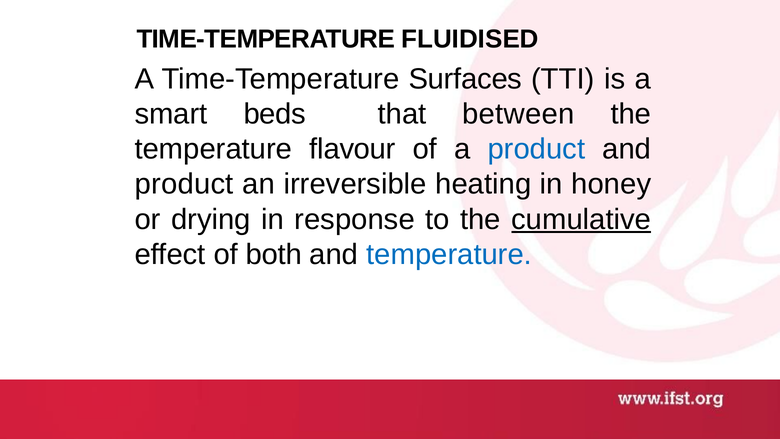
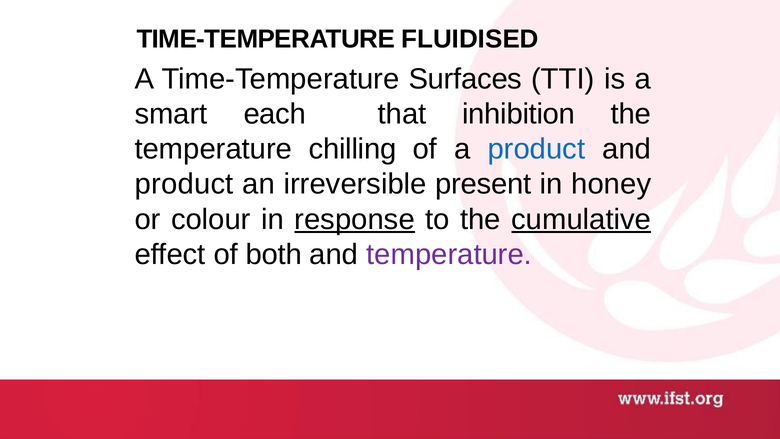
beds: beds -> each (275, 114)
between: between -> inhibition (519, 114)
flavour: flavour -> chilling (353, 149)
heating: heating -> present (483, 184)
drying: drying -> colour (211, 219)
response underline: none -> present (355, 219)
temperature colour: blue -> purple (449, 254)
